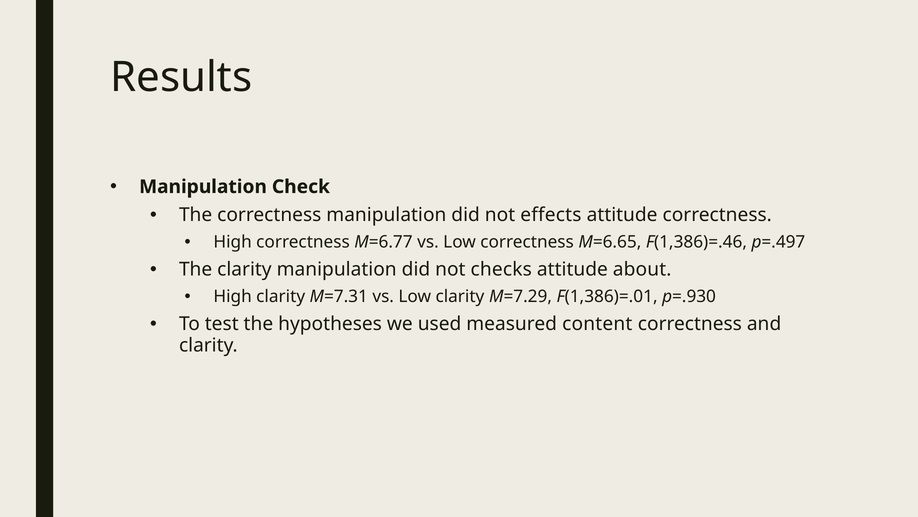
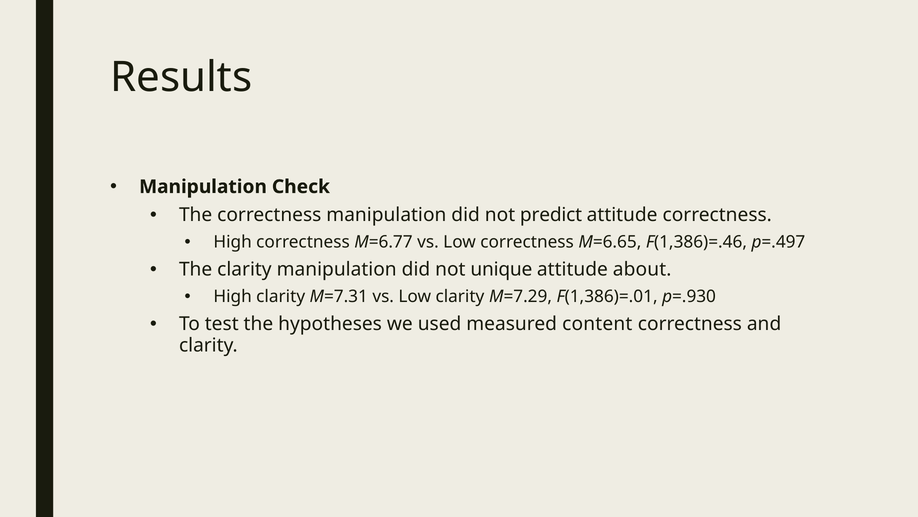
effects: effects -> predict (551, 215)
checks: checks -> unique (501, 269)
